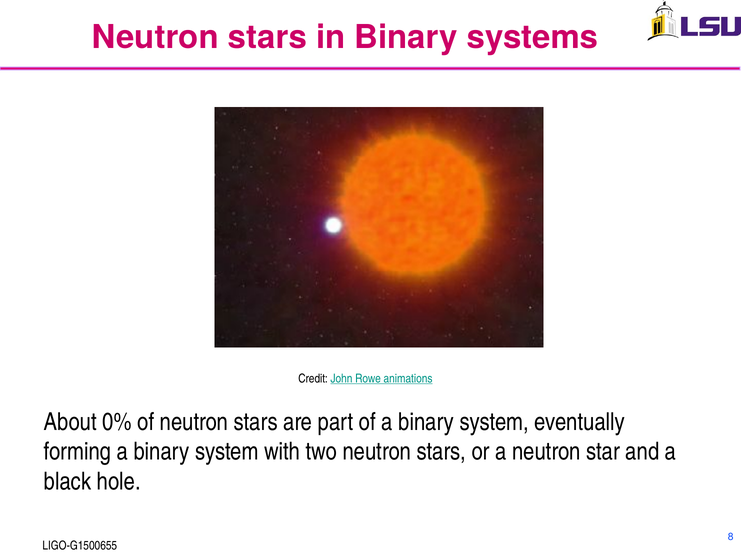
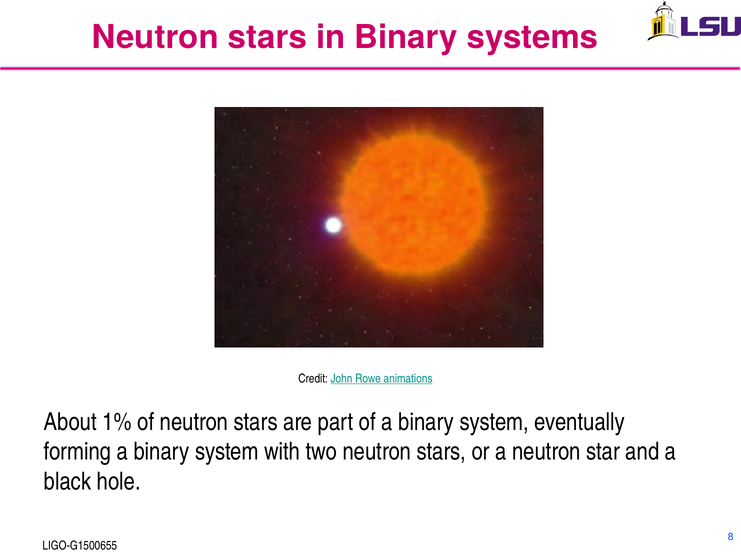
0%: 0% -> 1% (117, 422)
